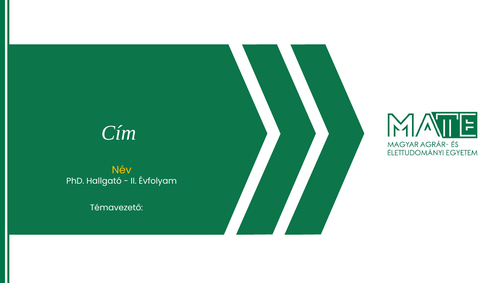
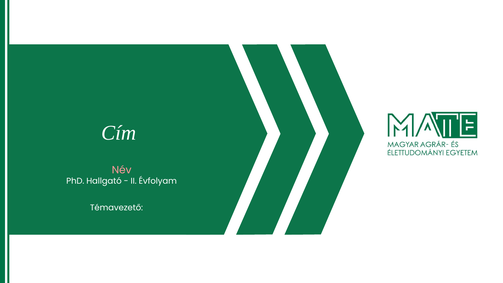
Név colour: yellow -> pink (122, 170)
